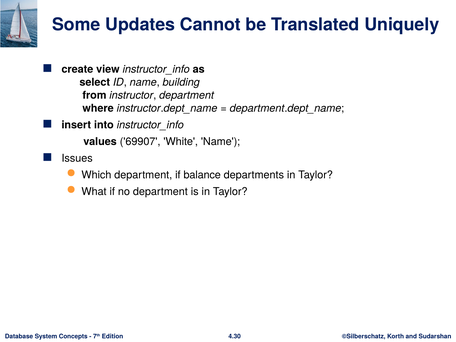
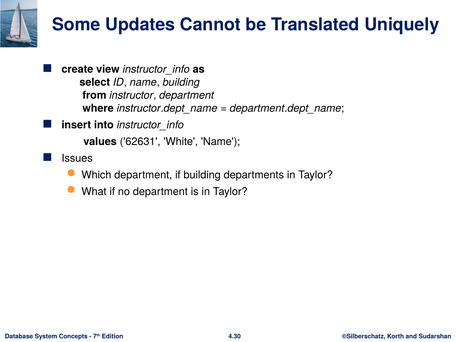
69907: 69907 -> 62631 (140, 142)
if balance: balance -> building (202, 175)
